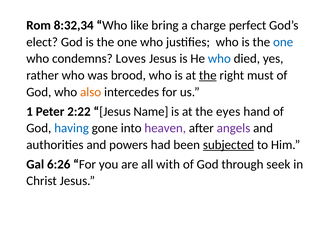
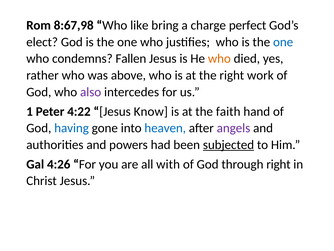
8:32,34: 8:32,34 -> 8:67,98 (74, 25)
Loves: Loves -> Fallen (131, 59)
who colour: blue -> orange (219, 59)
brood: brood -> above (128, 75)
the underline: present -> none (208, 75)
must: must -> work (260, 75)
also colour: orange -> purple (91, 92)
2:22: 2:22 -> 4:22 (79, 111)
Name: Name -> Know (151, 111)
eyes: eyes -> faith (228, 111)
heaven colour: purple -> blue (165, 128)
6:26: 6:26 -> 4:26 (59, 164)
through seek: seek -> right (278, 164)
